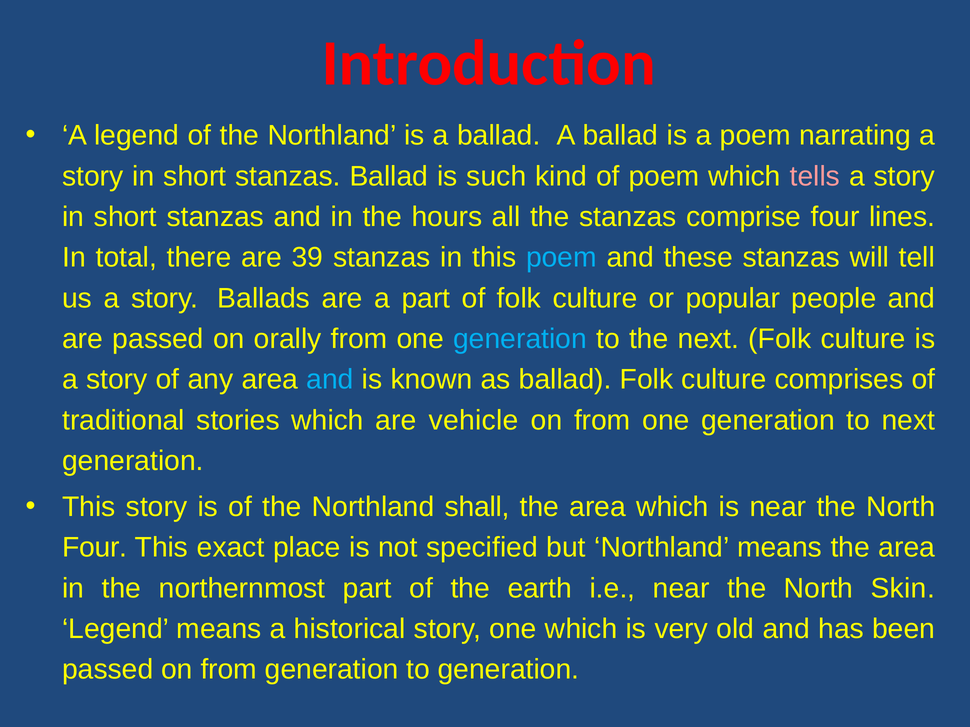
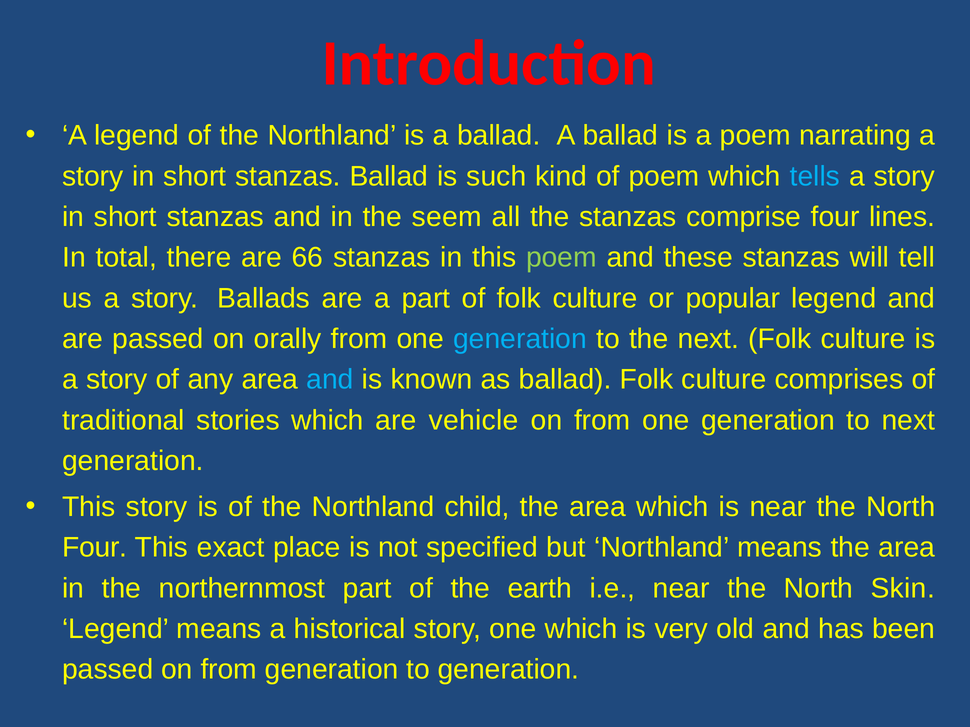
tells colour: pink -> light blue (815, 176)
hours: hours -> seem (447, 217)
39: 39 -> 66 (307, 258)
poem colour: light blue -> light green (561, 258)
popular people: people -> legend (834, 299)
shall: shall -> child (477, 507)
